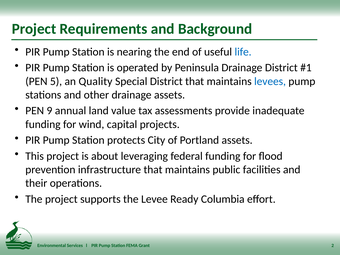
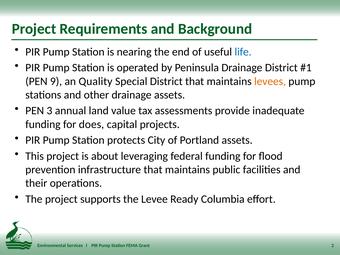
5: 5 -> 9 (56, 81)
levees colour: blue -> orange (270, 81)
9: 9 -> 3 (49, 111)
wind: wind -> does (91, 124)
